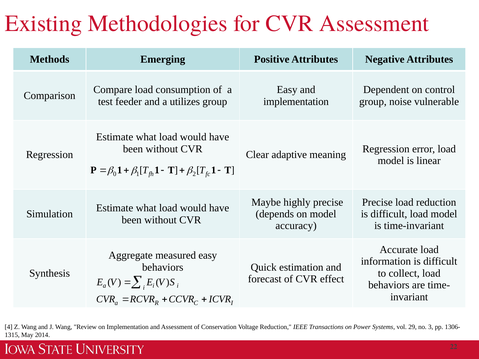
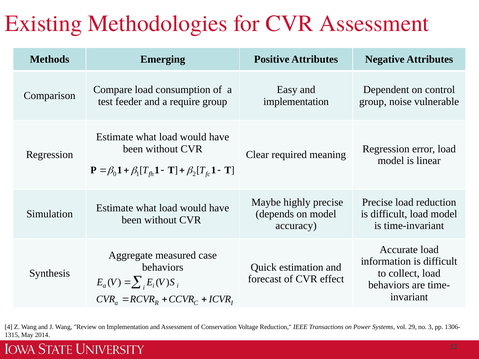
utilizes: utilizes -> require (185, 102)
adaptive: adaptive -> required (289, 155)
measured easy: easy -> case (208, 256)
